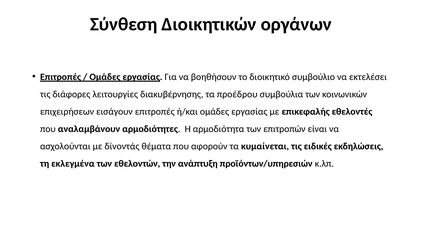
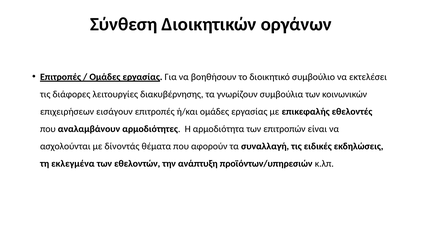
προέδρου: προέδρου -> γνωρίζουν (237, 94)
κυμαίνεται: κυμαίνεται -> συναλλαγή (265, 147)
